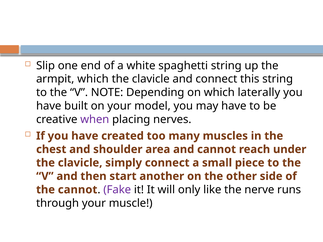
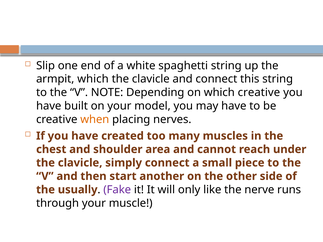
which laterally: laterally -> creative (259, 93)
when colour: purple -> orange (95, 119)
the cannot: cannot -> usually (78, 190)
